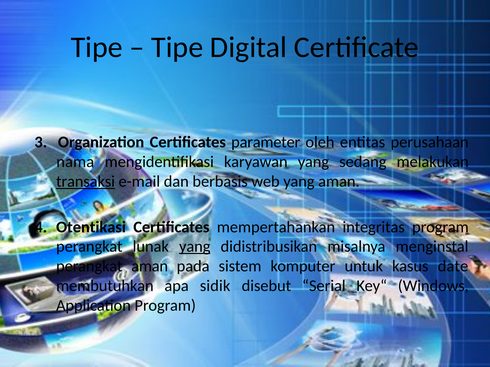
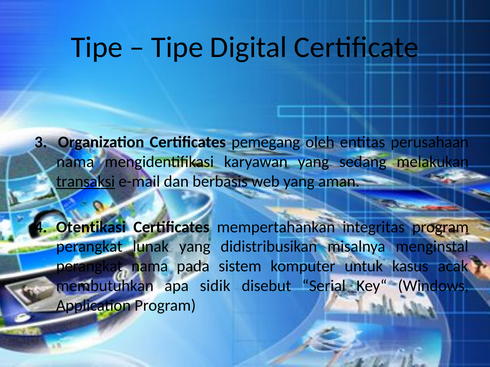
parameter: parameter -> pemegang (266, 142)
yang underline: present -> none (195, 247)
perangkat aman: aman -> nama (150, 267)
date: date -> acak (453, 267)
